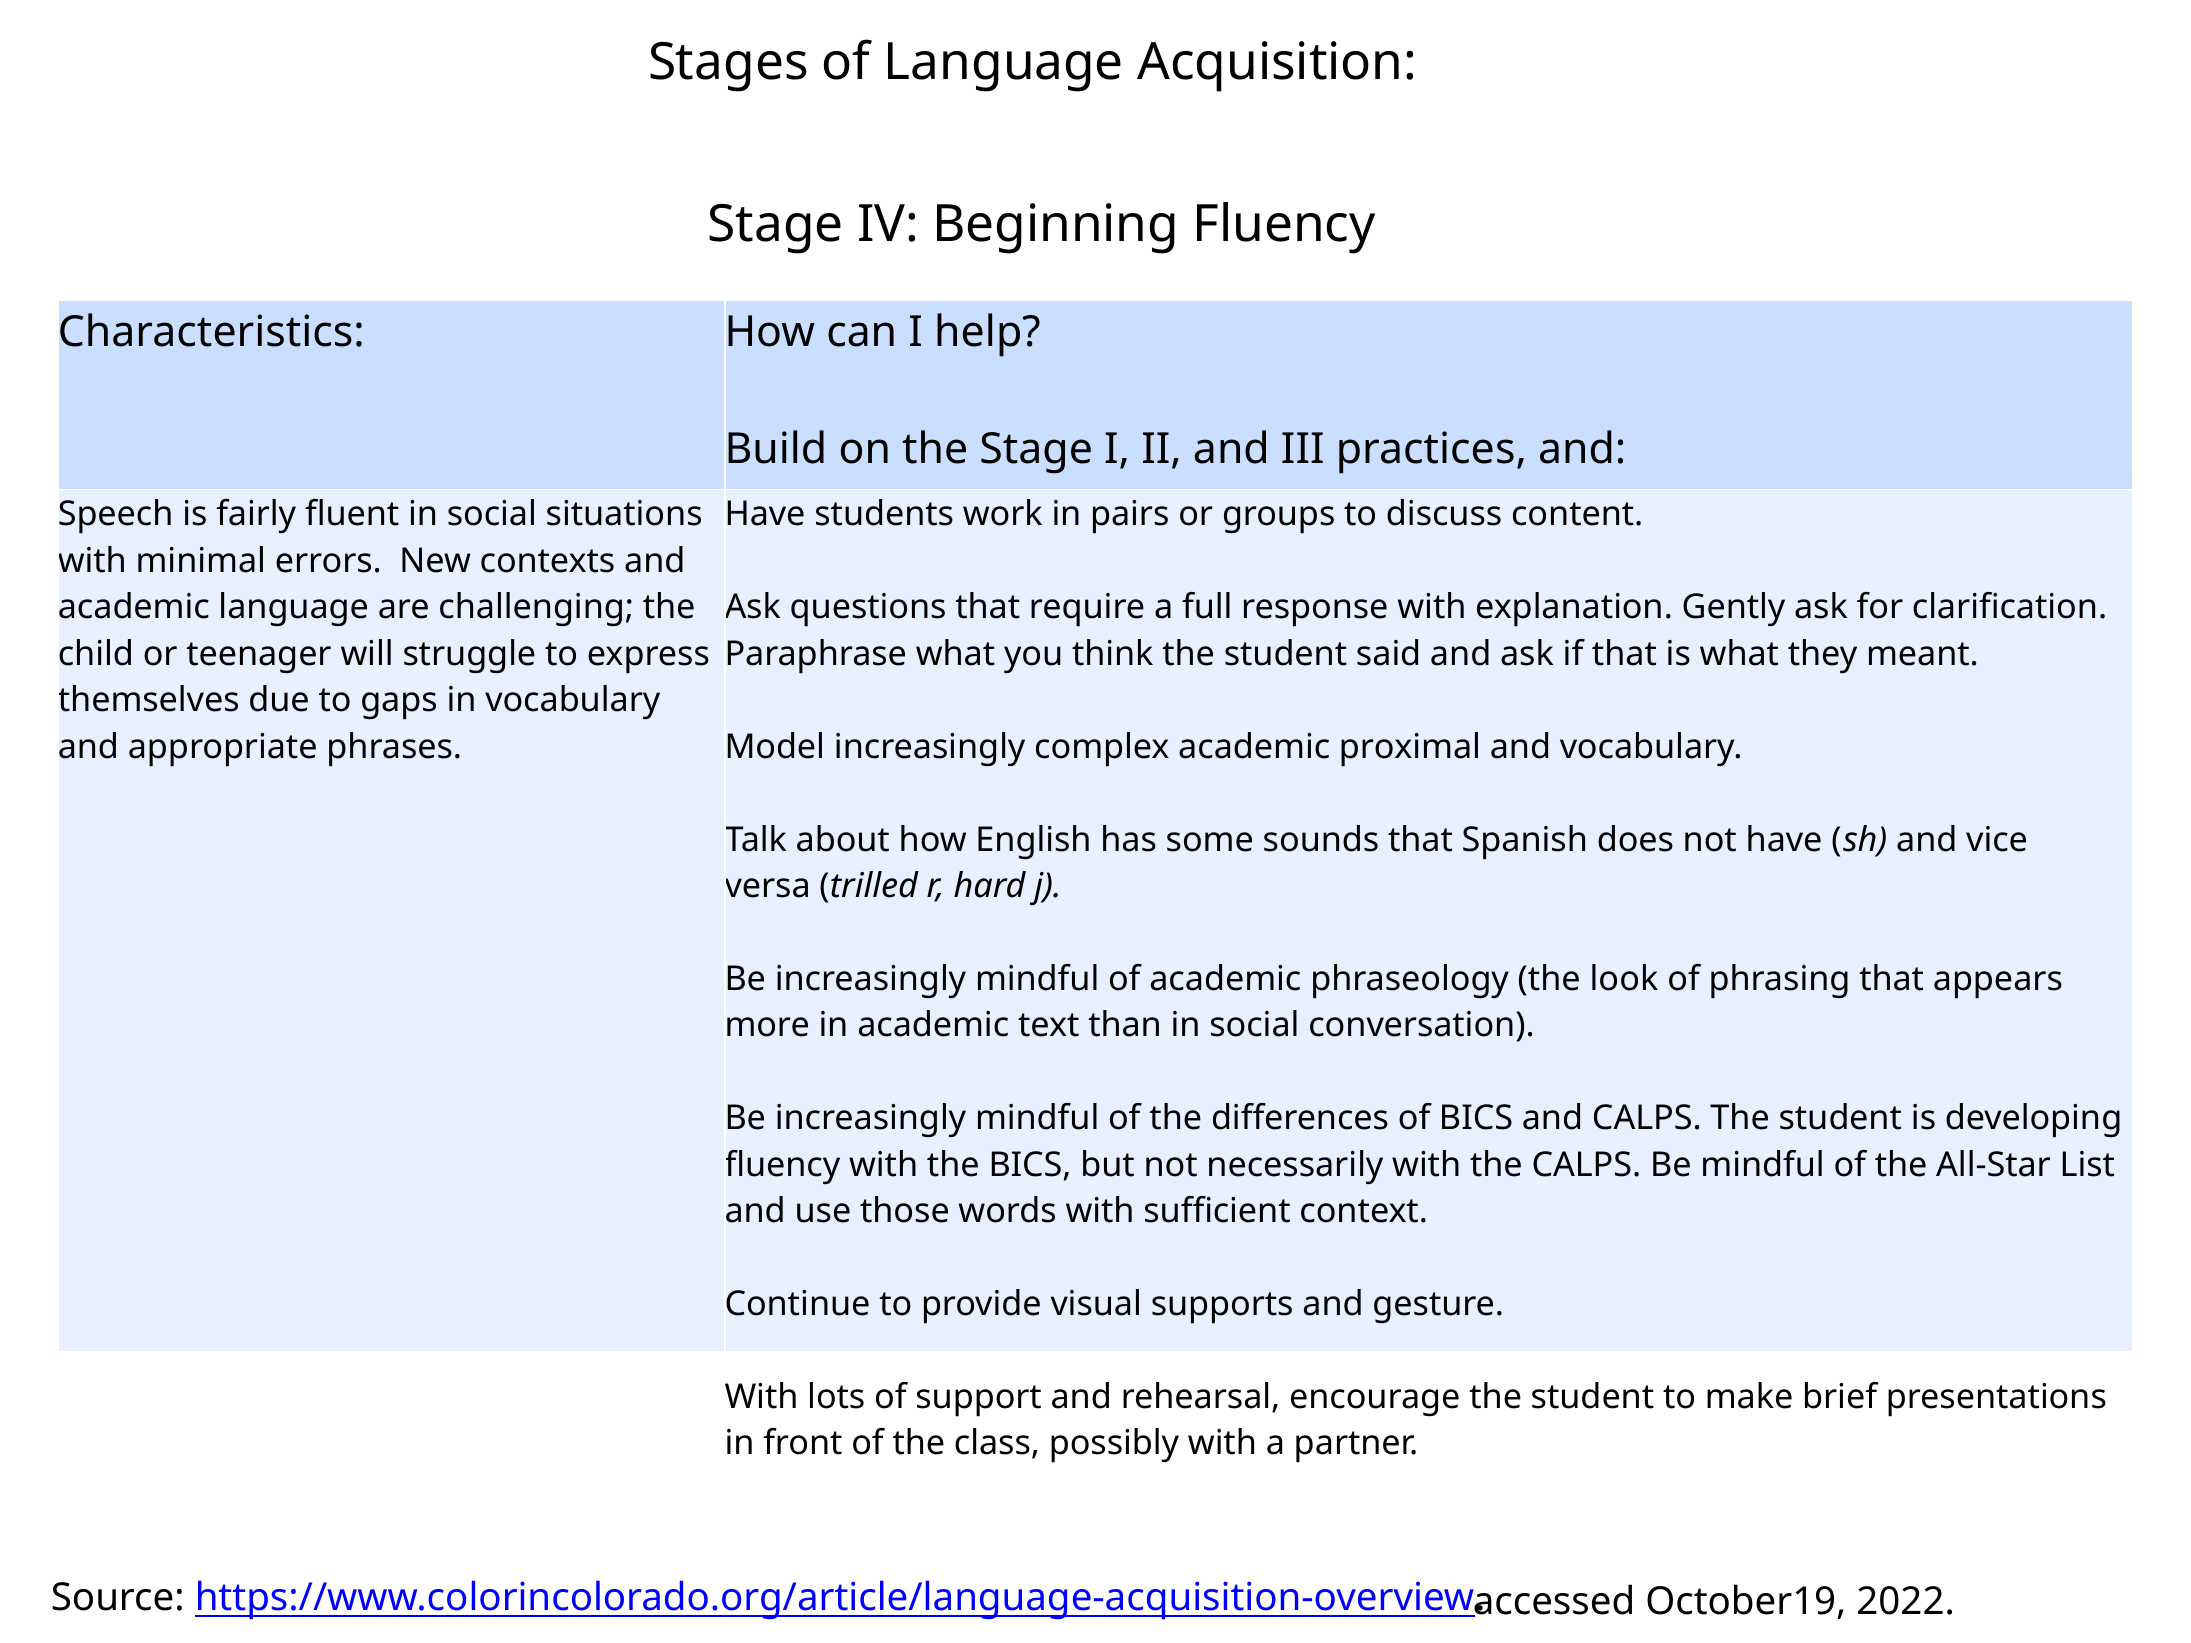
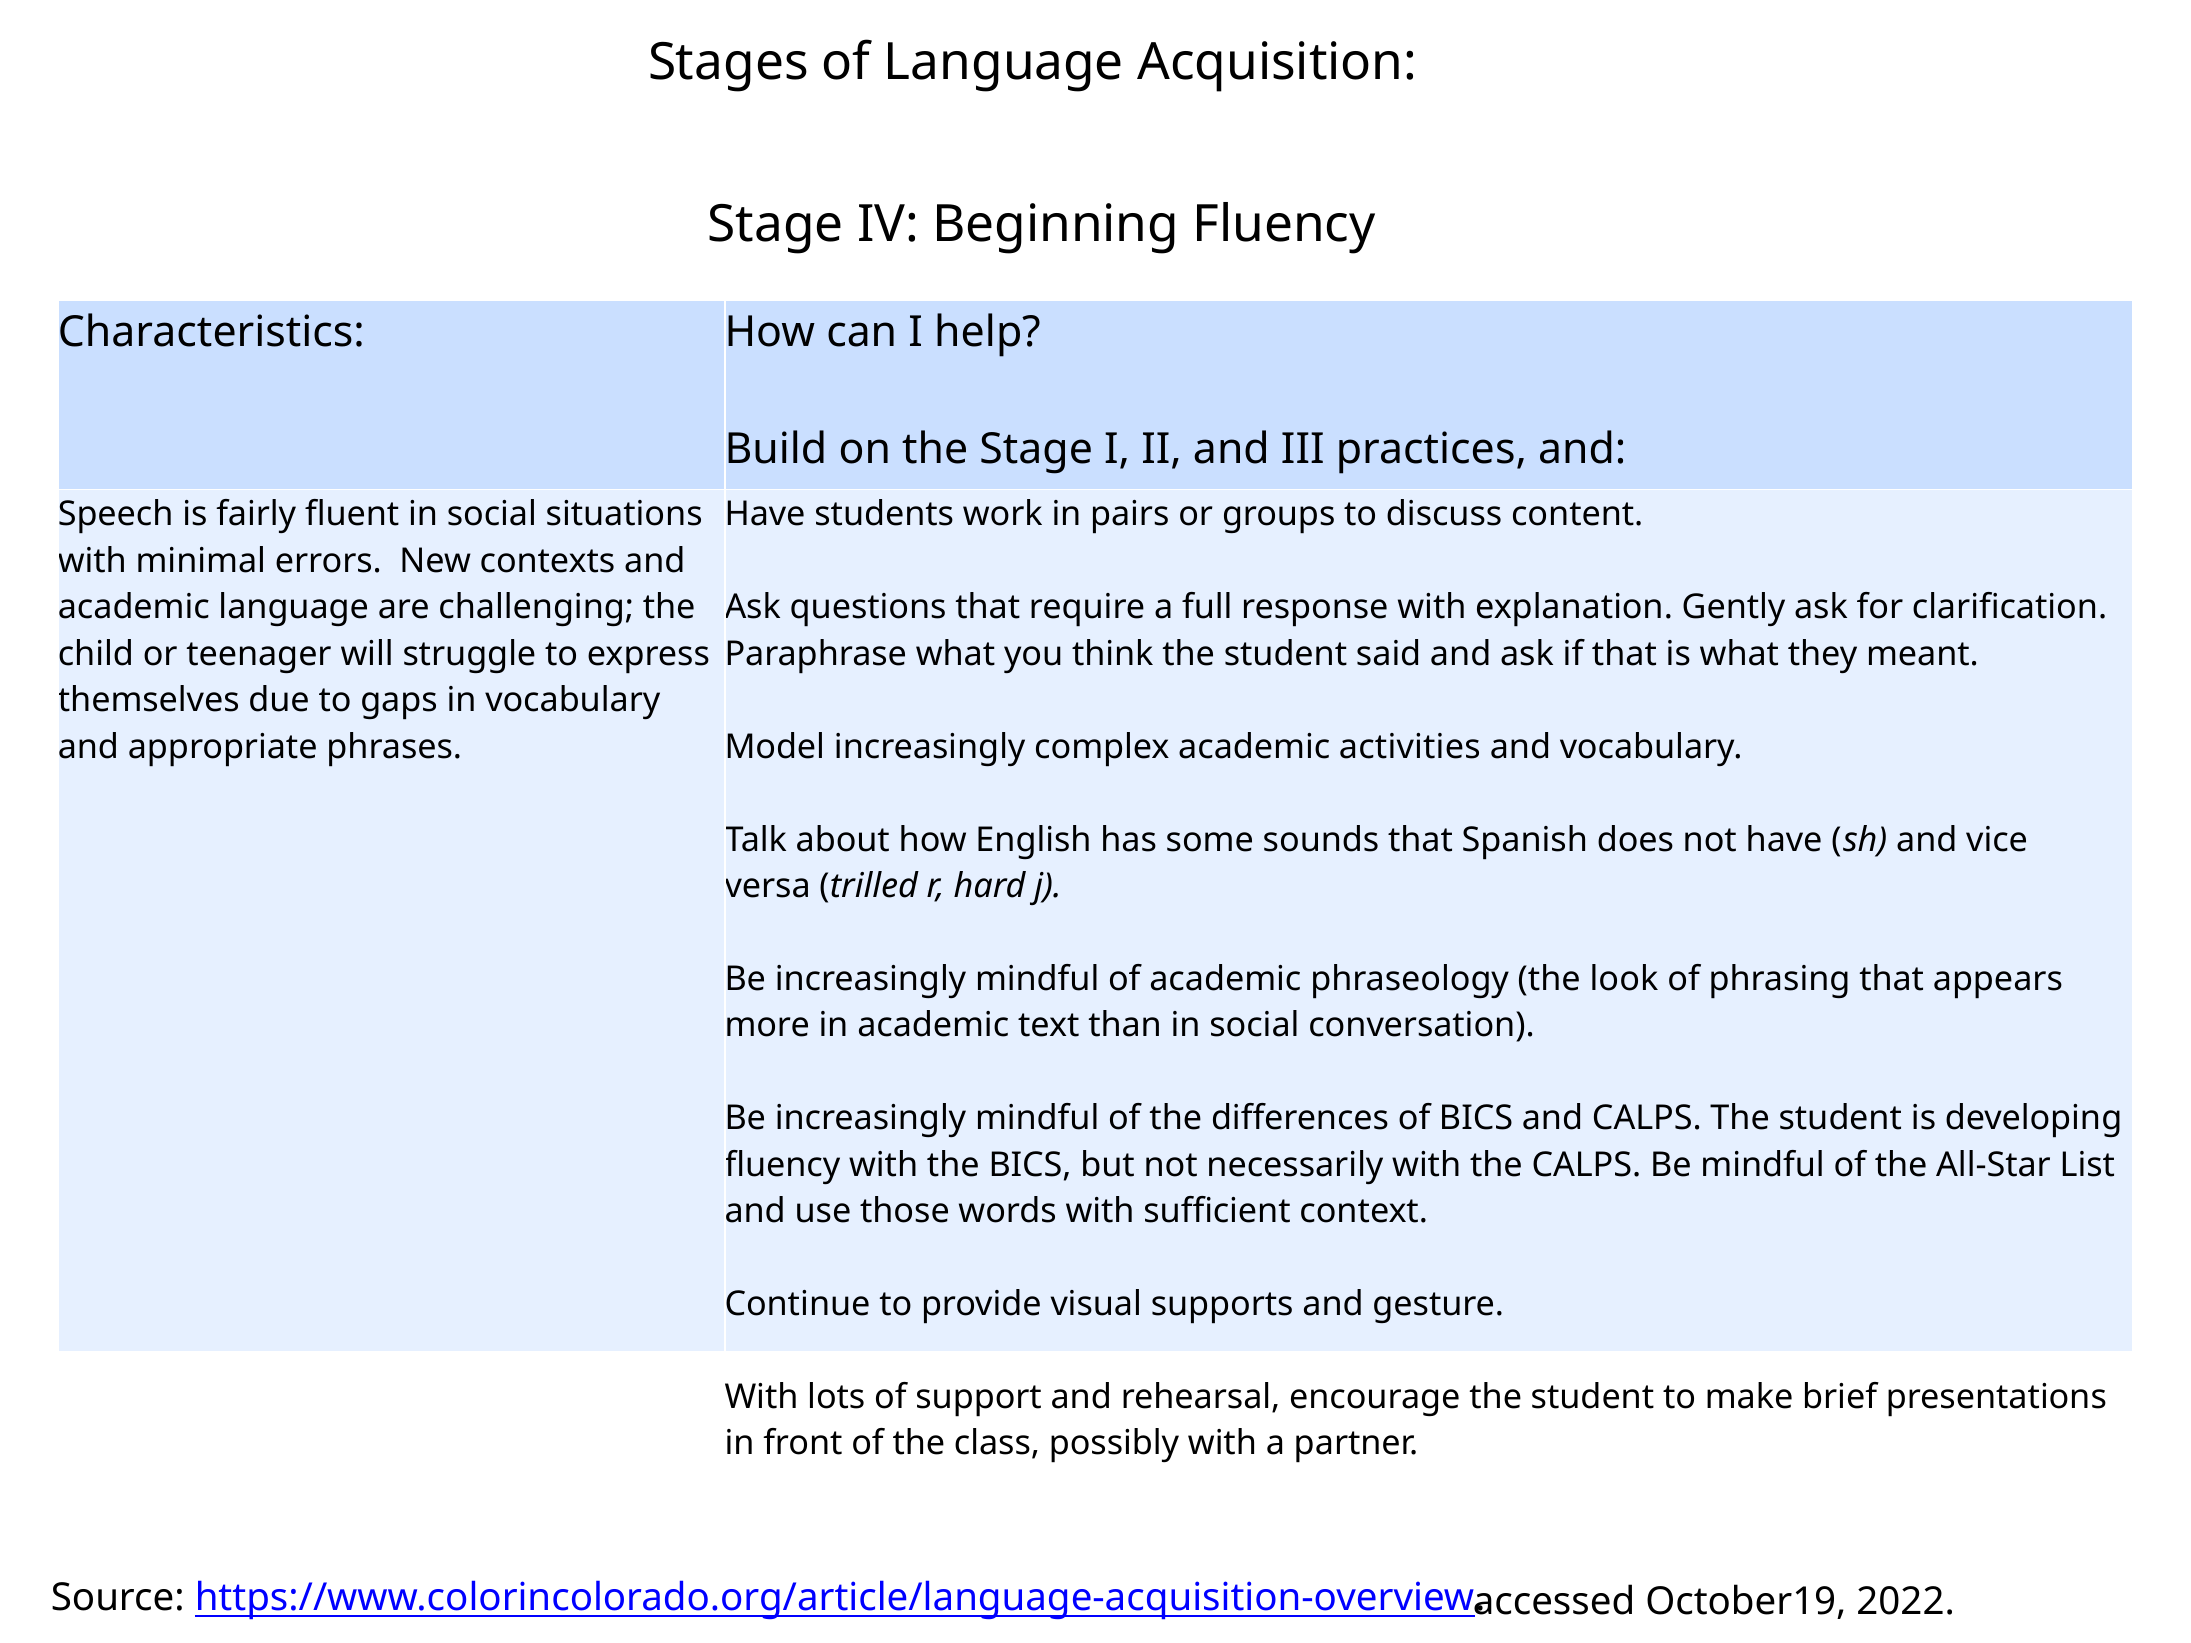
proximal: proximal -> activities (1410, 747)
